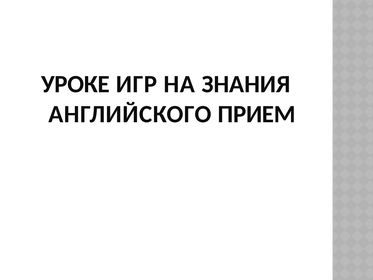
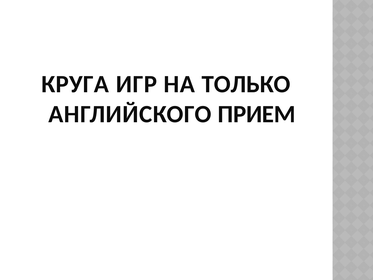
УРОКЕ: УРОКЕ -> КРУГА (75, 84)
ЗНАНИЯ: ЗНАНИЯ -> ТОЛЬКО (246, 84)
